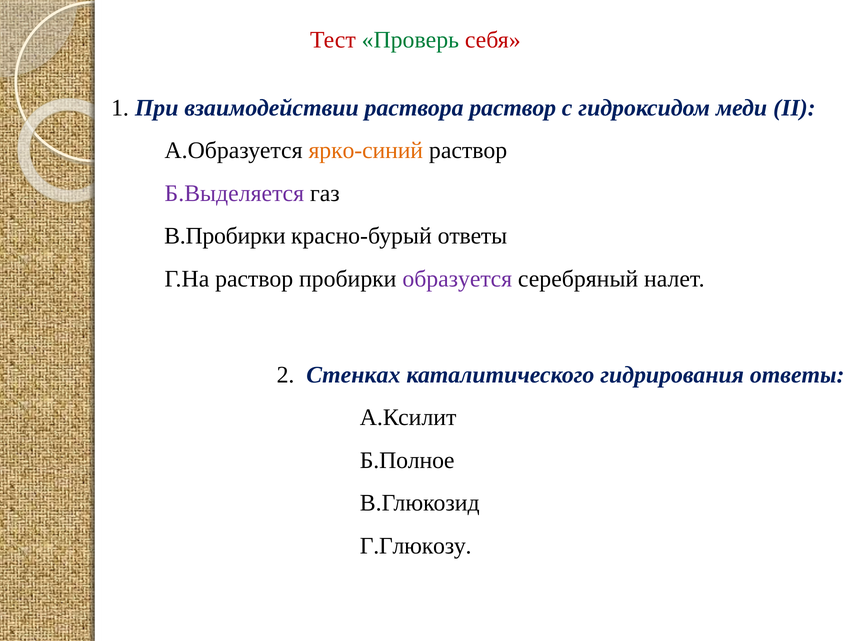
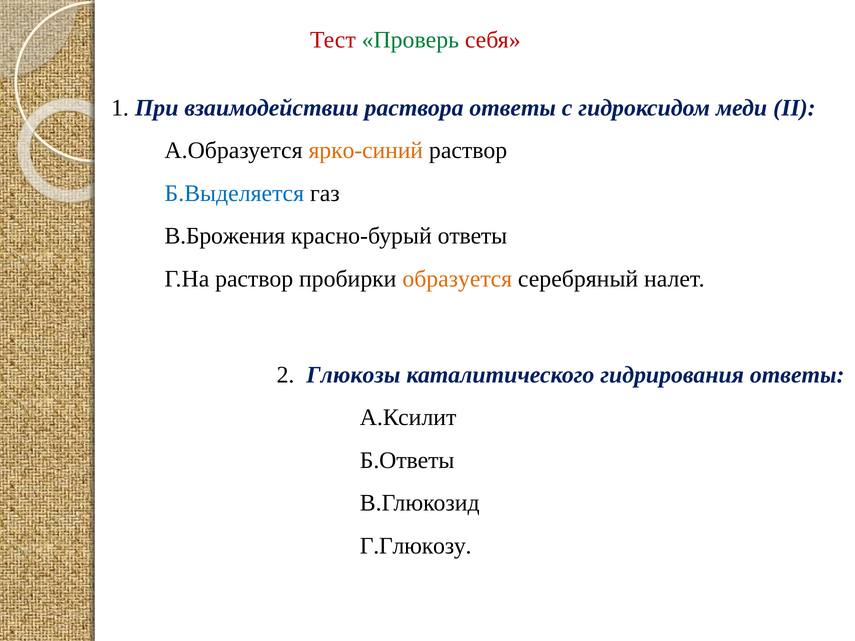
раствора раствор: раствор -> ответы (513, 108)
Б.Выделяется colour: purple -> blue (234, 193)
В.Пробирки: В.Пробирки -> В.Брожения (225, 236)
образуется colour: purple -> orange (457, 279)
Стенках: Стенках -> Глюкозы (353, 375)
Б.Полное: Б.Полное -> Б.Ответы (407, 460)
